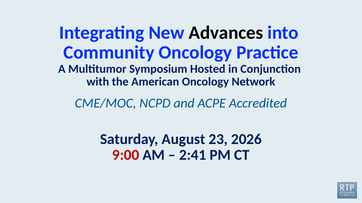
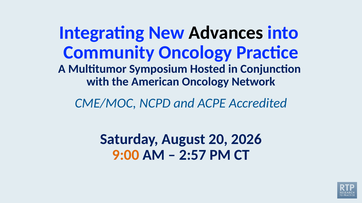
23: 23 -> 20 (218, 140)
9:00 colour: red -> orange (126, 155)
2:41: 2:41 -> 2:57 (193, 155)
